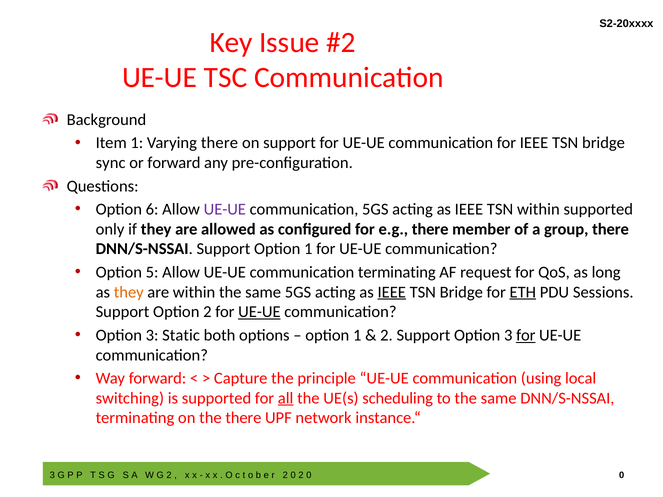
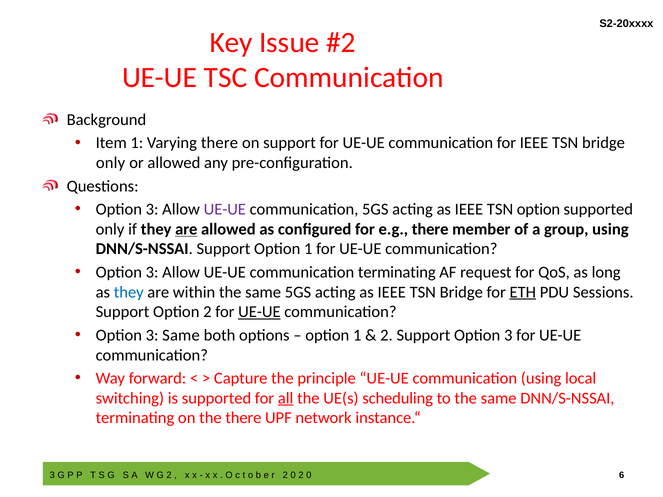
sync: sync -> only (111, 163)
or forward: forward -> allowed (174, 163)
6: 6 -> 3 (152, 209)
TSN within: within -> option (538, 209)
are underline: none -> present (186, 229)
group there: there -> using (610, 229)
5: 5 -> 3 (152, 272)
they colour: orange -> blue (129, 292)
IEEE underline: present -> none (392, 292)
3 Static: Static -> Same (181, 335)
for underline: present -> none (526, 335)
0: 0 -> 6 (622, 475)
